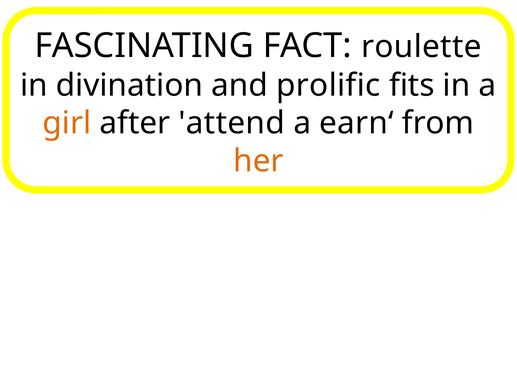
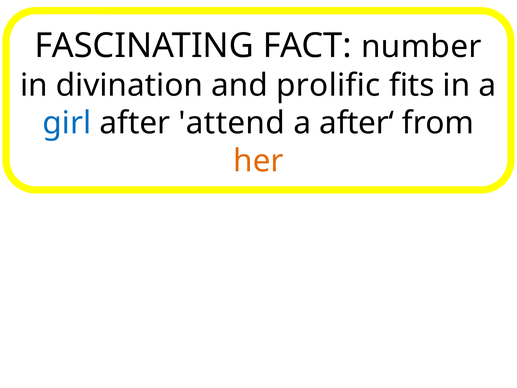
roulette: roulette -> number (421, 47)
girl colour: orange -> blue (67, 123)
earn‘: earn‘ -> after‘ (357, 123)
